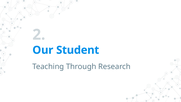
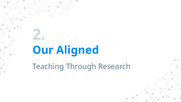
Student: Student -> Aligned (78, 50)
